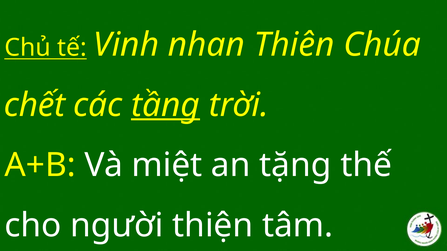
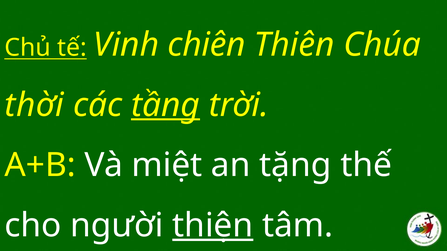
nhan: nhan -> chiên (207, 45)
chết: chết -> thời (34, 105)
thiện underline: none -> present (213, 226)
